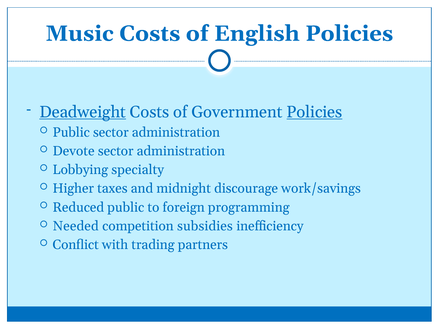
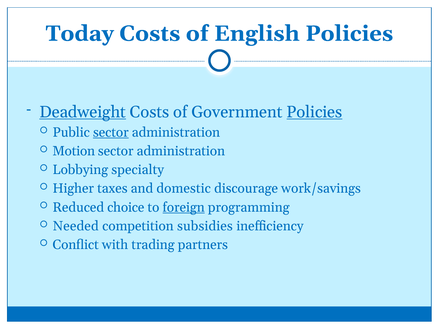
Music: Music -> Today (80, 34)
sector underline: none -> present (111, 132)
Devote: Devote -> Motion (74, 151)
midnight: midnight -> domestic (184, 189)
Reduced public: public -> choice (126, 207)
foreign underline: none -> present (184, 207)
